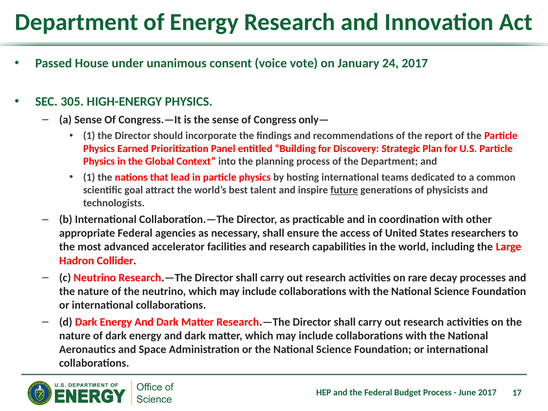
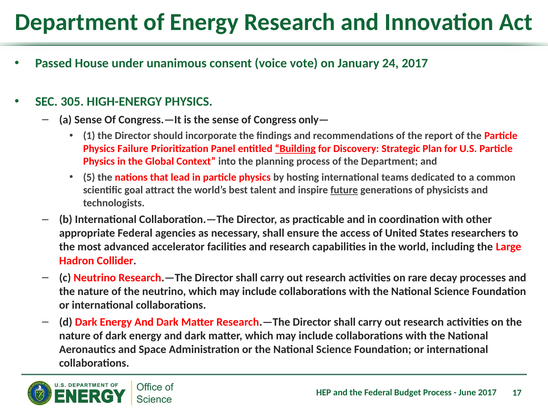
Earned: Earned -> Failure (133, 149)
Building underline: none -> present (295, 149)
1: 1 -> 5 (89, 177)
